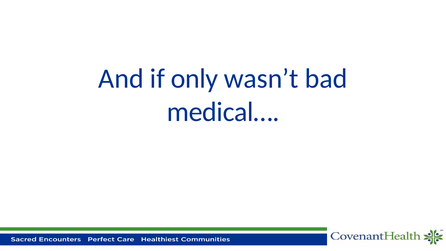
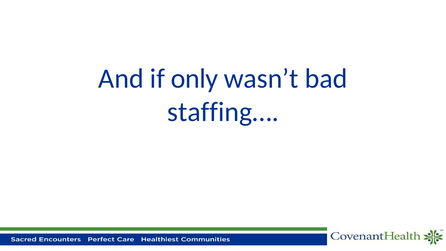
medical…: medical… -> staffing… (223, 112)
